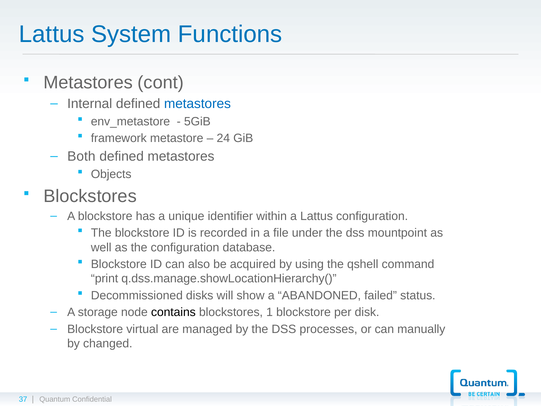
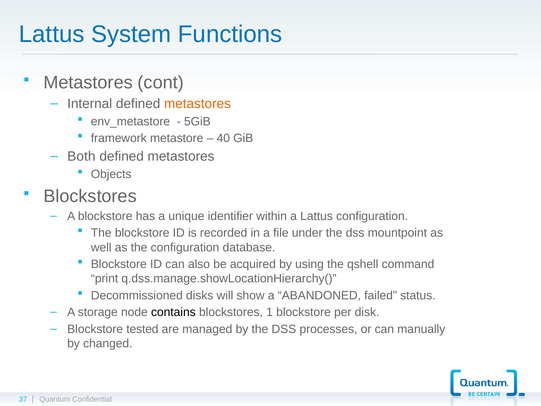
metastores colour: blue -> orange (197, 104)
24: 24 -> 40 (223, 138)
virtual: virtual -> tested (142, 329)
